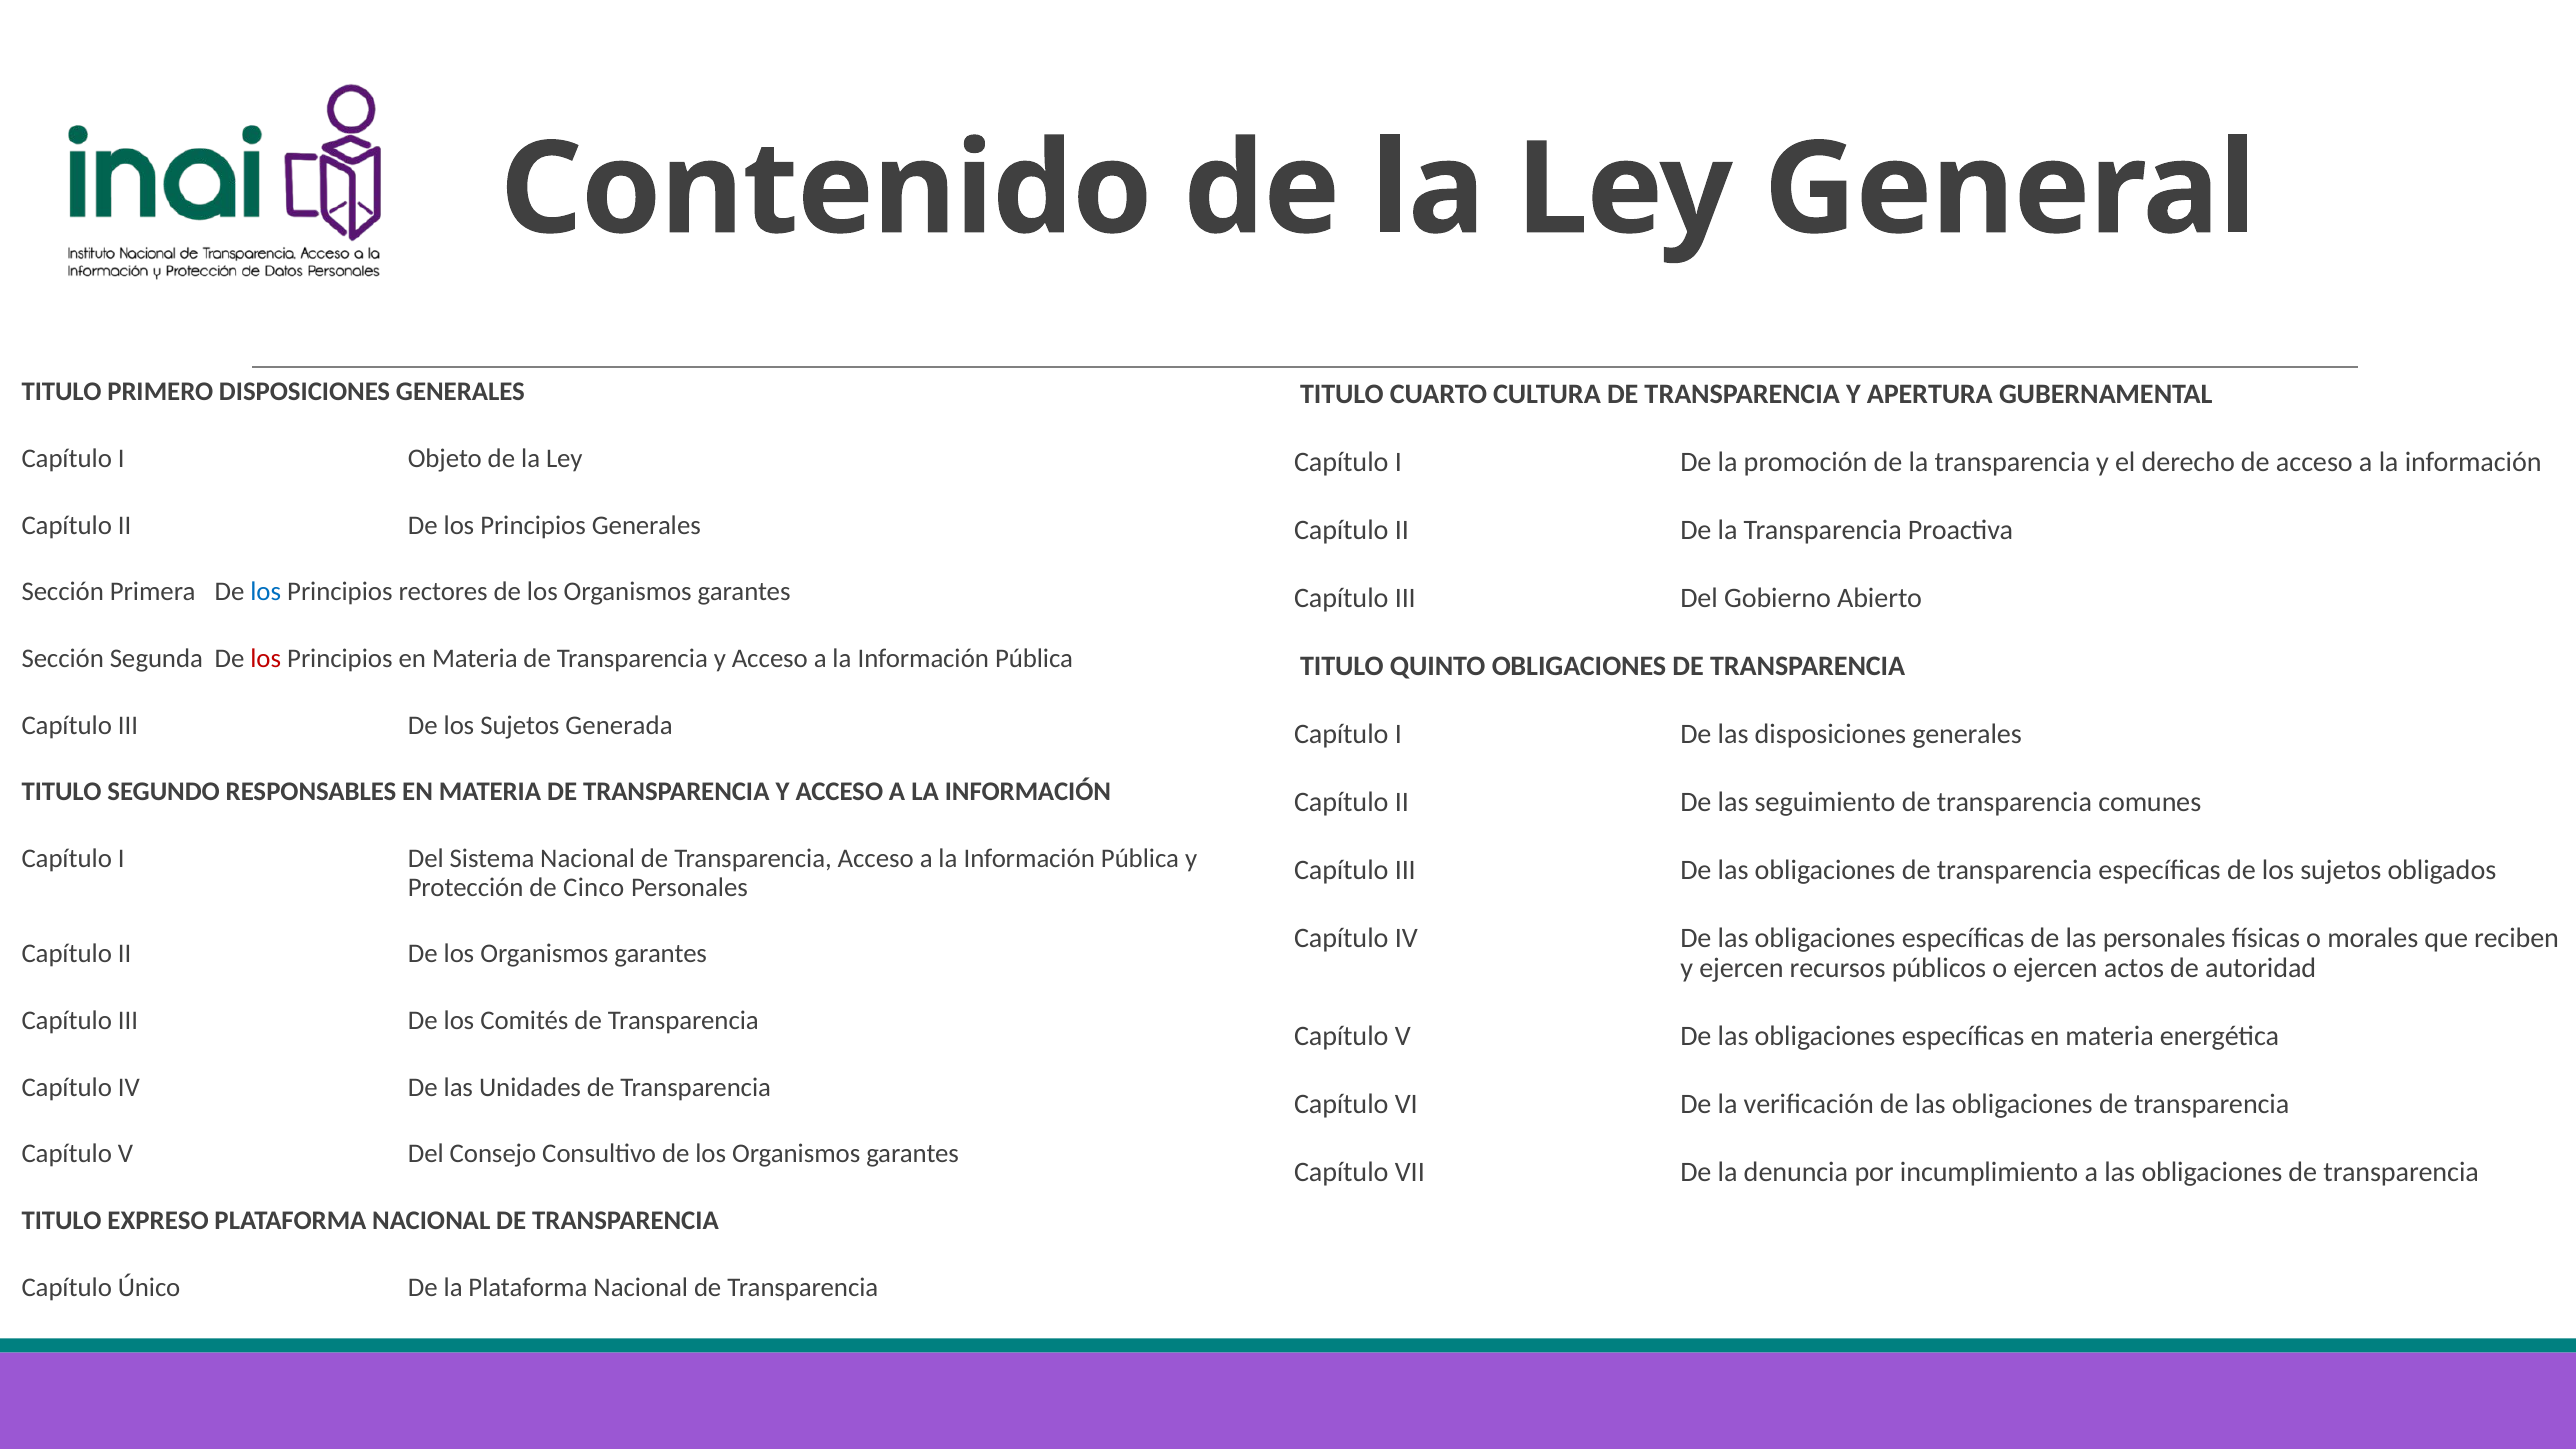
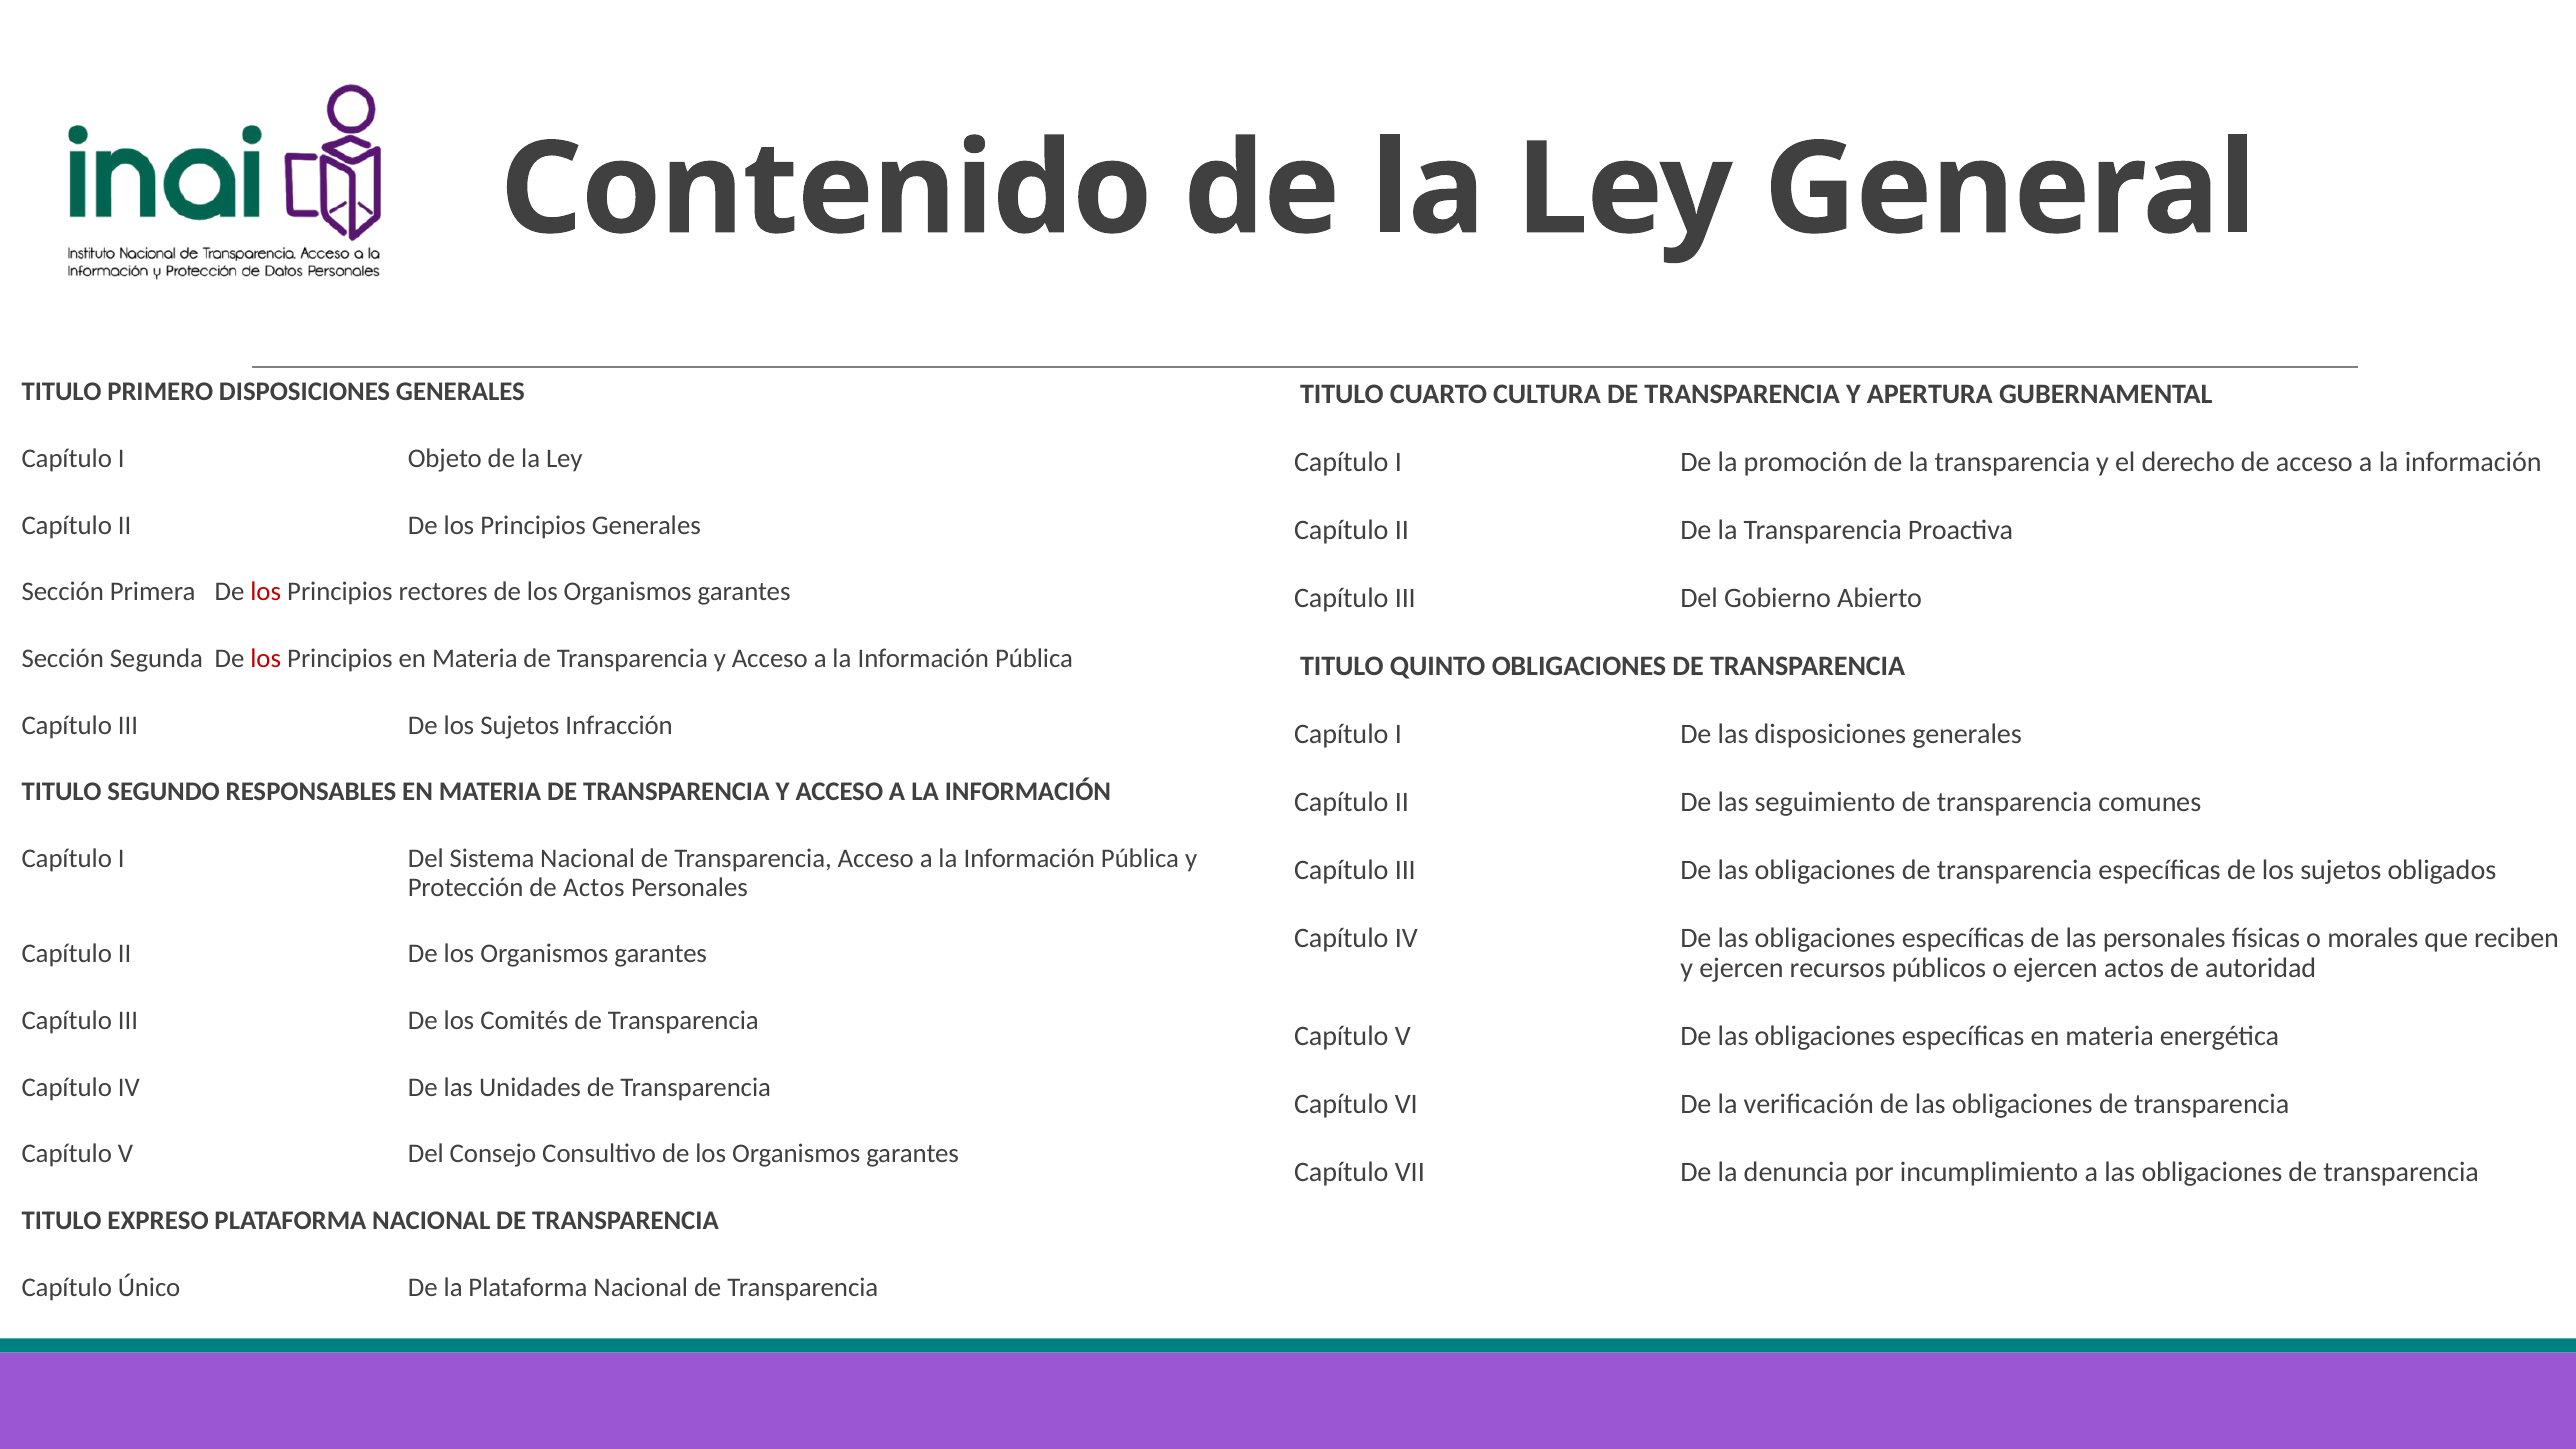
los colour: blue -> red (266, 592)
Generada: Generada -> Infracción (619, 725)
de Cinco: Cinco -> Actos (594, 887)
